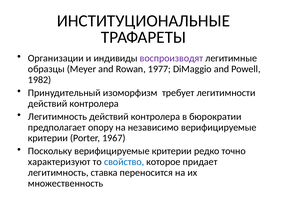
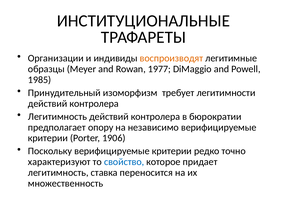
воспроизводят colour: purple -> orange (171, 58)
1982: 1982 -> 1985 (40, 80)
1967: 1967 -> 1906 (114, 138)
